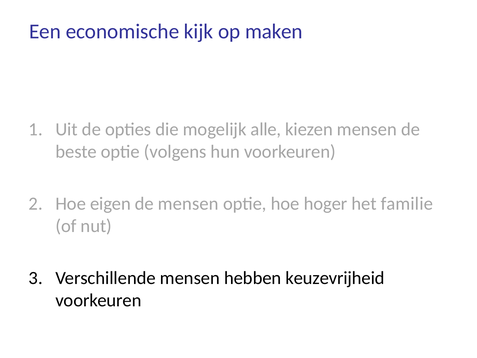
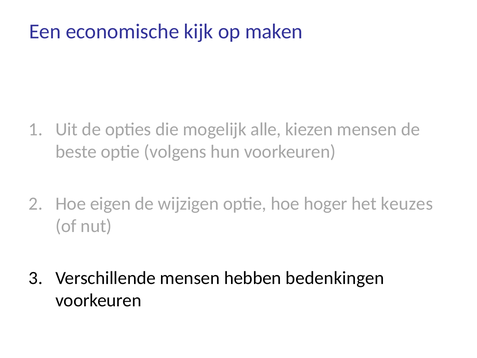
de mensen: mensen -> wijzigen (188, 203)
familie: familie -> keuzes (407, 203)
keuzevrijheid: keuzevrijheid -> bedenkingen (335, 278)
